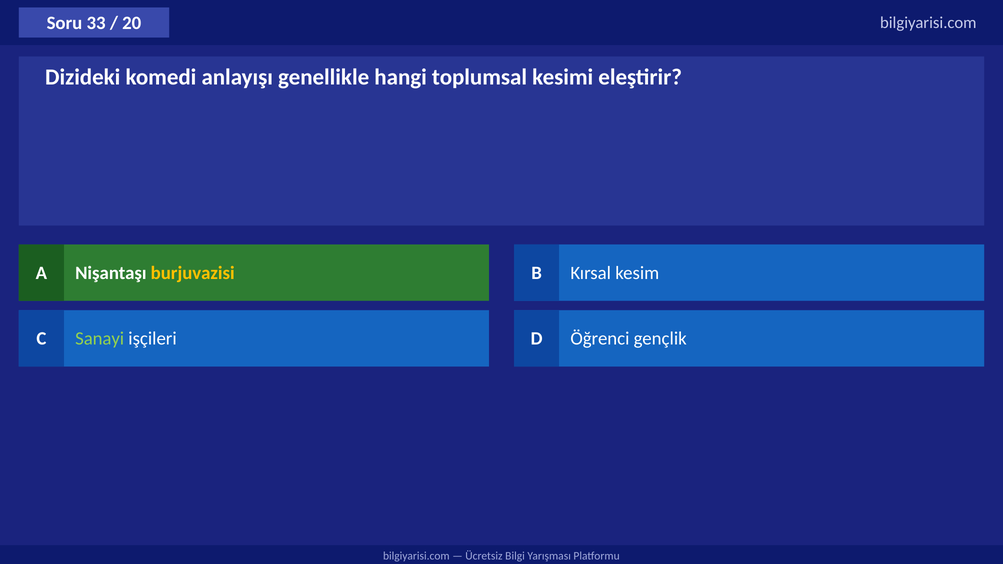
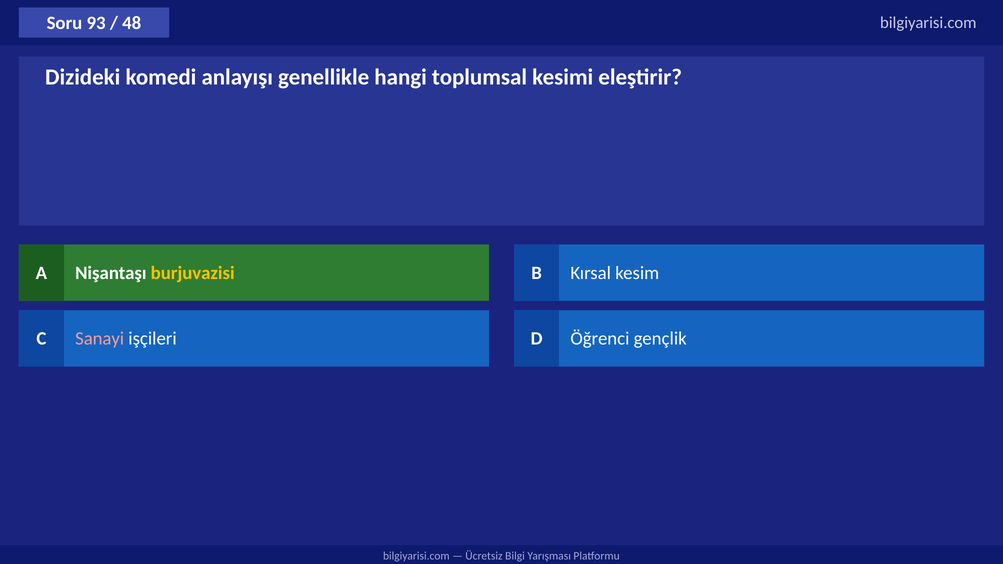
33: 33 -> 93 (96, 23)
20: 20 -> 48 (132, 23)
Sanayi colour: light green -> pink (100, 339)
